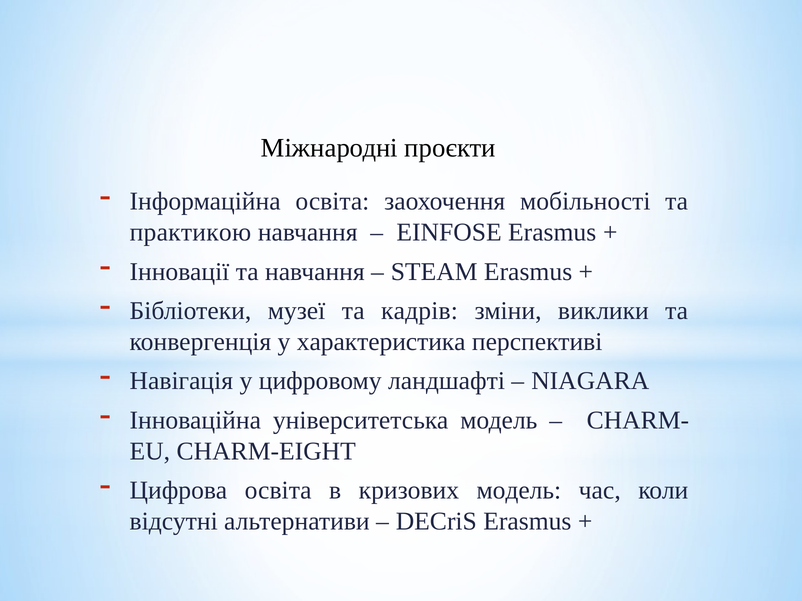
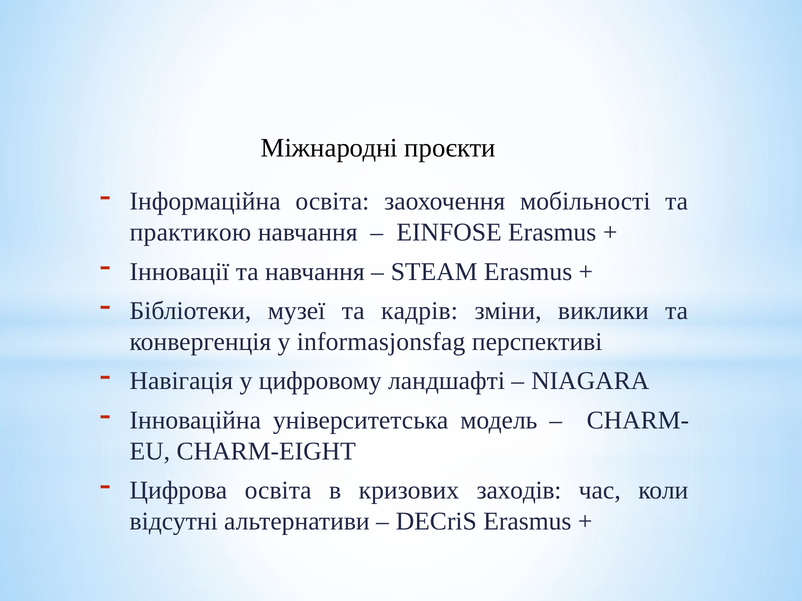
характеристика: характеристика -> informasjonsfag (381, 342)
кризових модель: модель -> заходів (519, 491)
